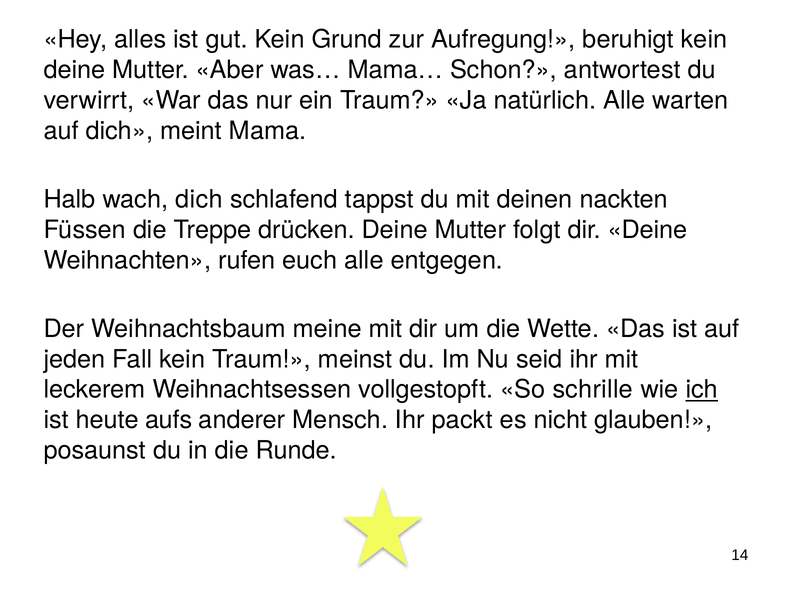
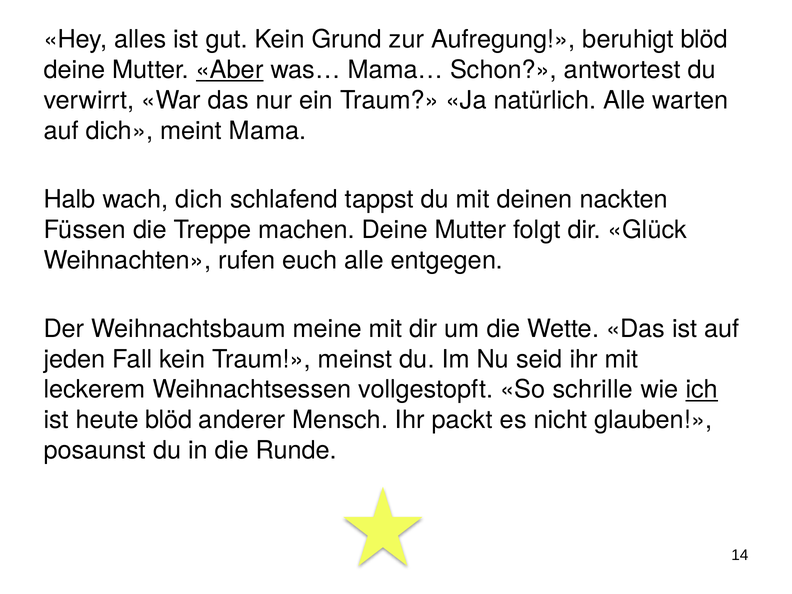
beruhigt kein: kein -> blöd (704, 39)
Aber underline: none -> present (230, 70)
drücken: drücken -> machen (307, 230)
dir Deine: Deine -> Glück (647, 230)
heute aufs: aufs -> blöd (169, 420)
